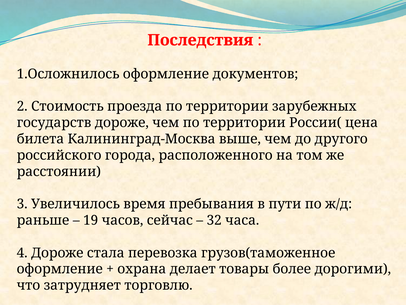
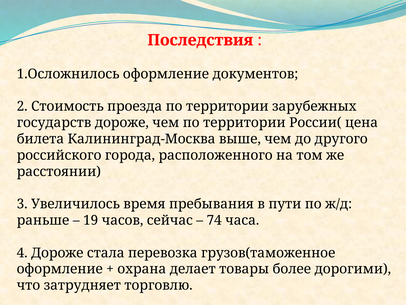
32: 32 -> 74 (214, 220)
